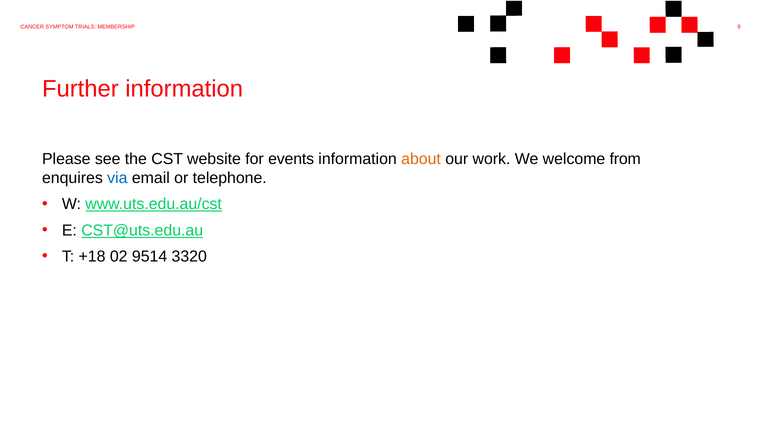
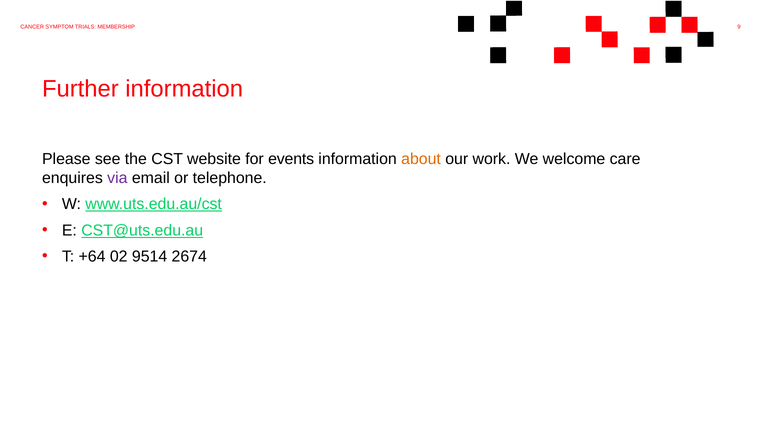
from: from -> care (625, 159)
via colour: blue -> purple (117, 178)
+18: +18 -> +64 (92, 256)
3320: 3320 -> 2674 (189, 256)
